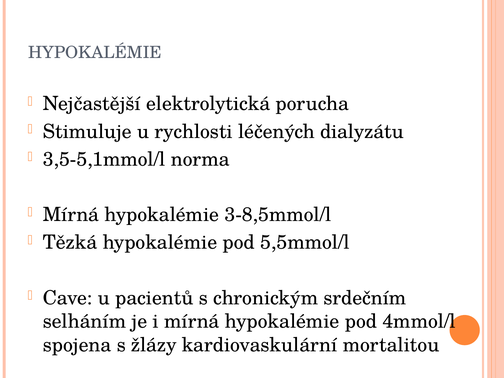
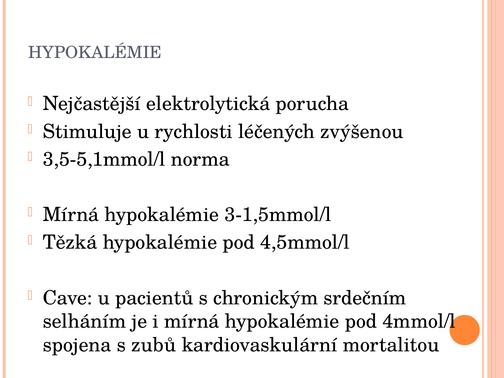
dialyzátu: dialyzátu -> zvýšenou (362, 132)
3-8,5mmol/l: 3-8,5mmol/l -> 3-1,5mmol/l (278, 215)
5,5mmol/l: 5,5mmol/l -> 4,5mmol/l (305, 243)
žlázy: žlázy -> zubů (154, 345)
